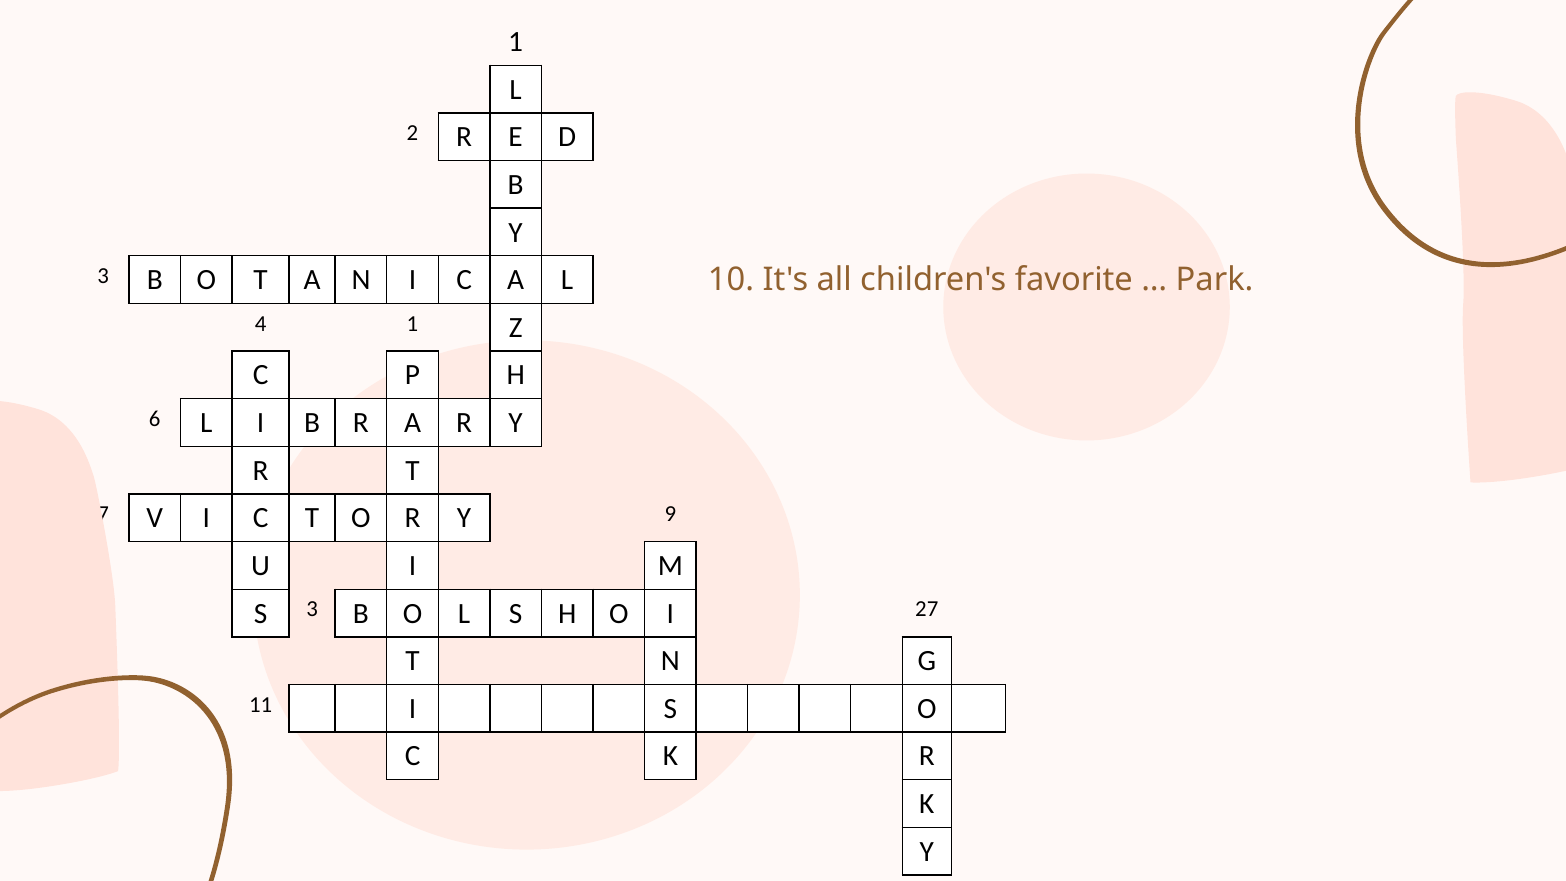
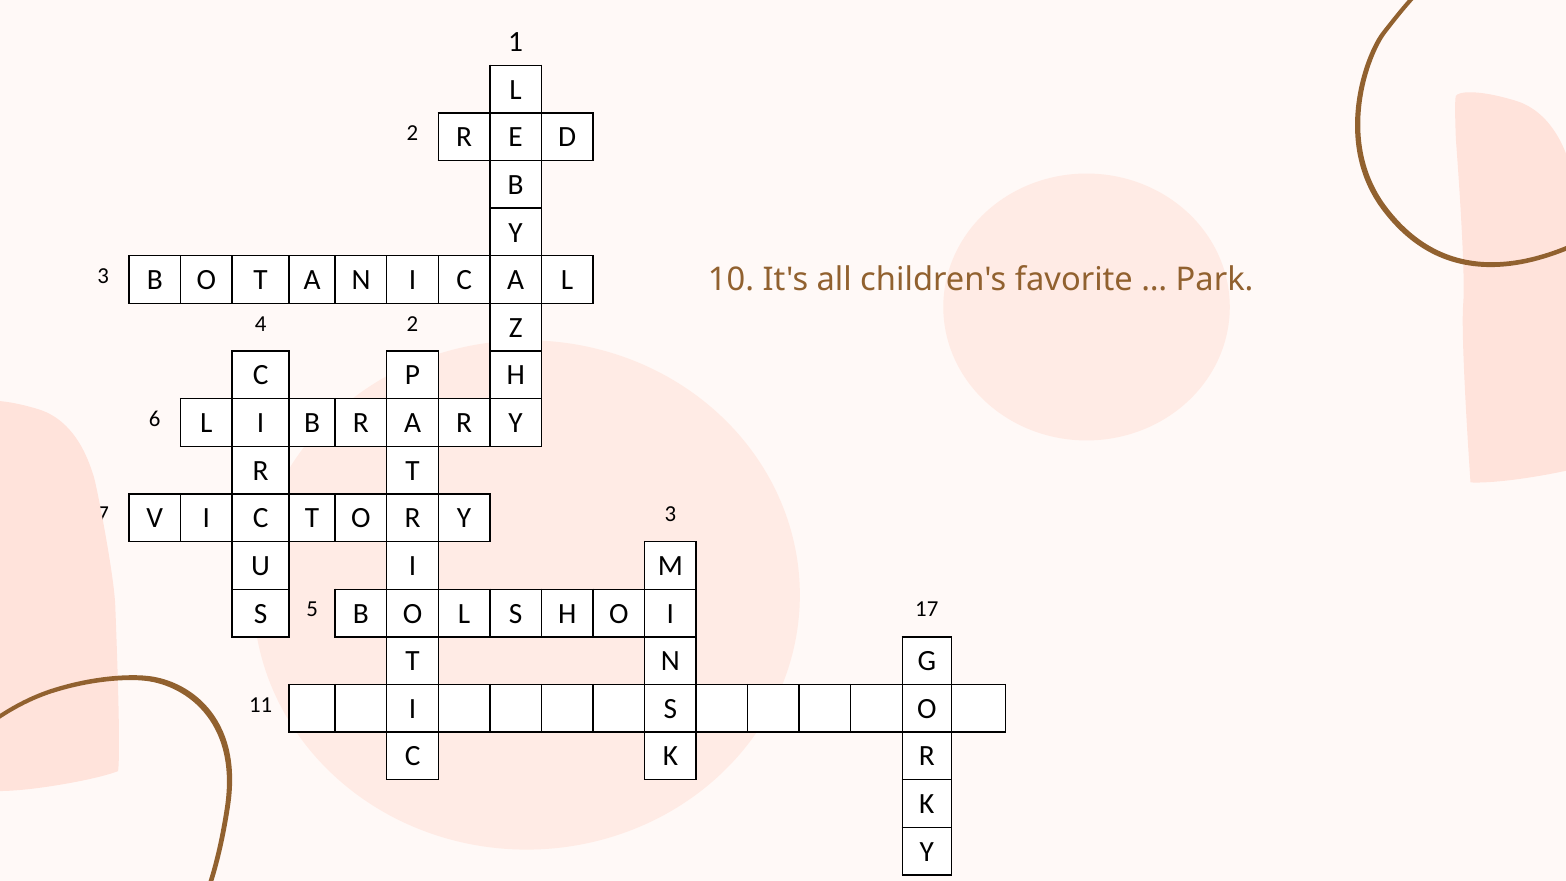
4 1: 1 -> 2 (413, 323)
R Y 9: 9 -> 3 (670, 514)
S 3: 3 -> 5 (312, 609)
27: 27 -> 17 (927, 609)
